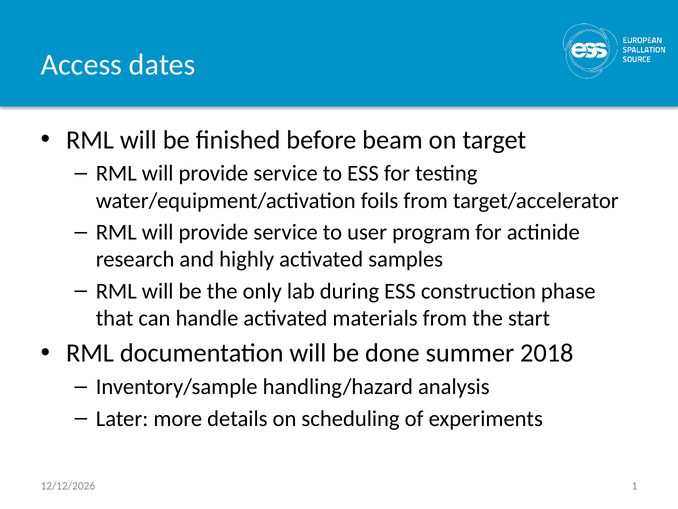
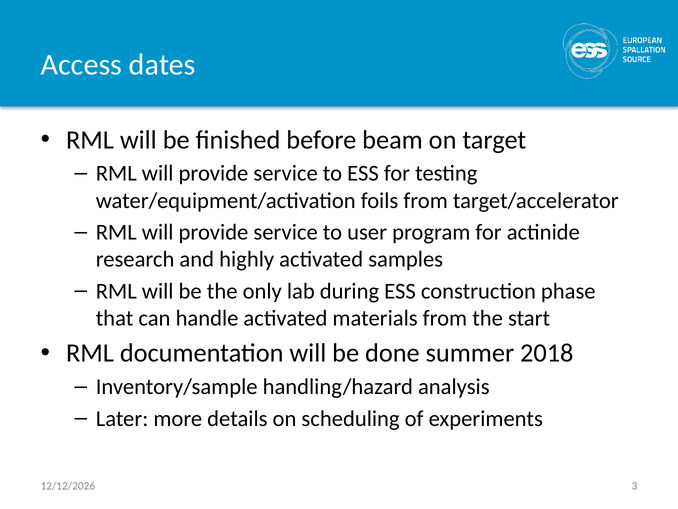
1: 1 -> 3 (635, 486)
